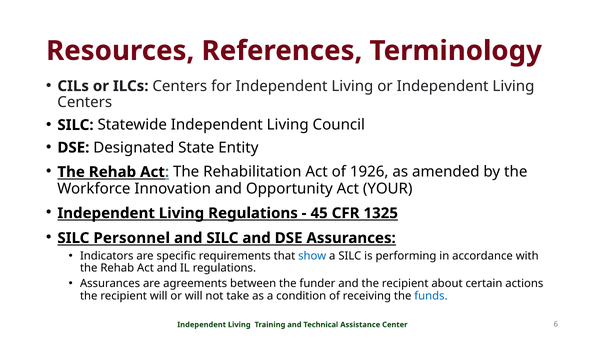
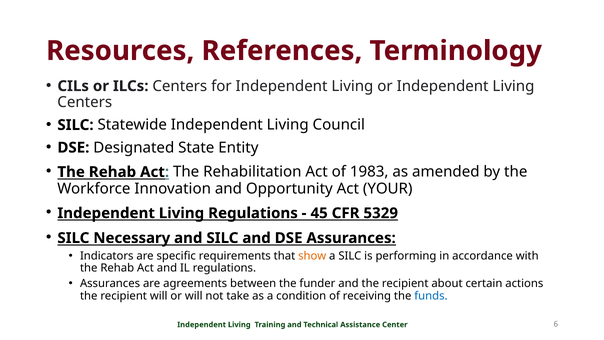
1926: 1926 -> 1983 (369, 172)
1325: 1325 -> 5329 (381, 213)
Personnel: Personnel -> Necessary (132, 238)
show colour: blue -> orange (312, 256)
